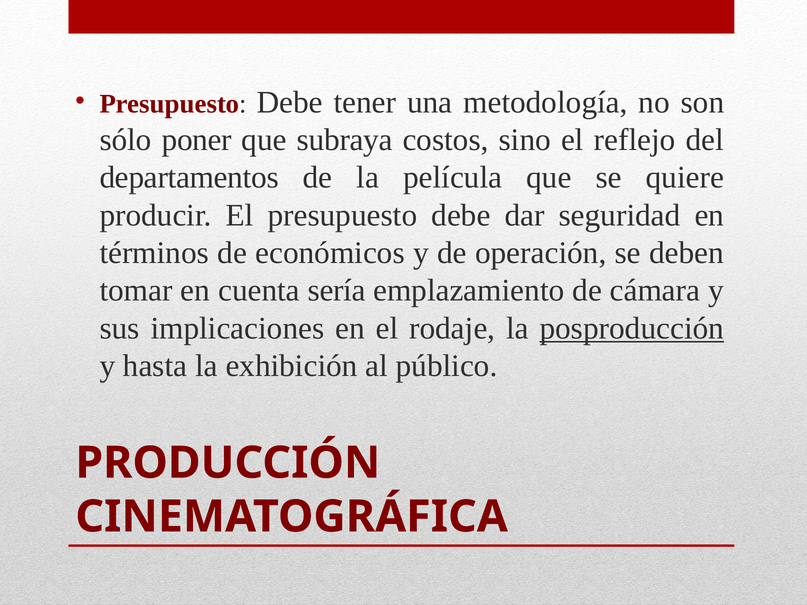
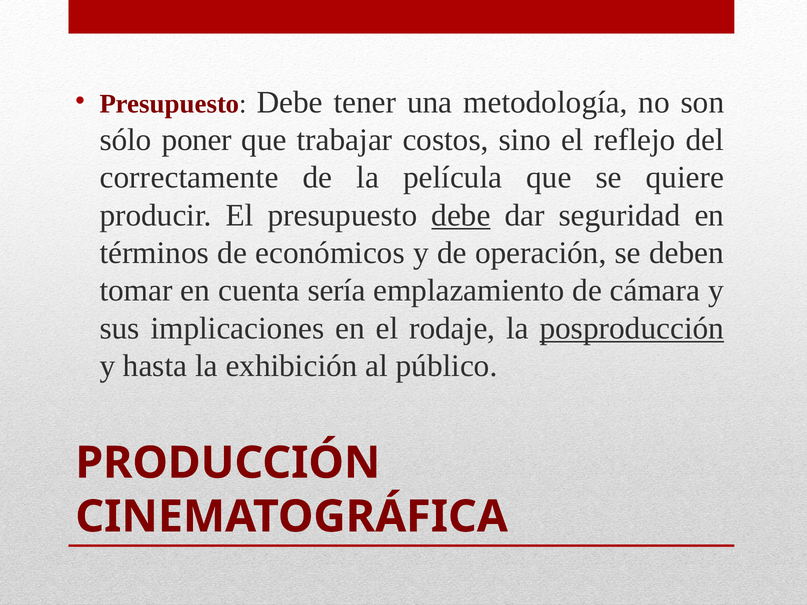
subraya: subraya -> trabajar (345, 140)
departamentos: departamentos -> correctamente (189, 178)
debe underline: none -> present (461, 215)
